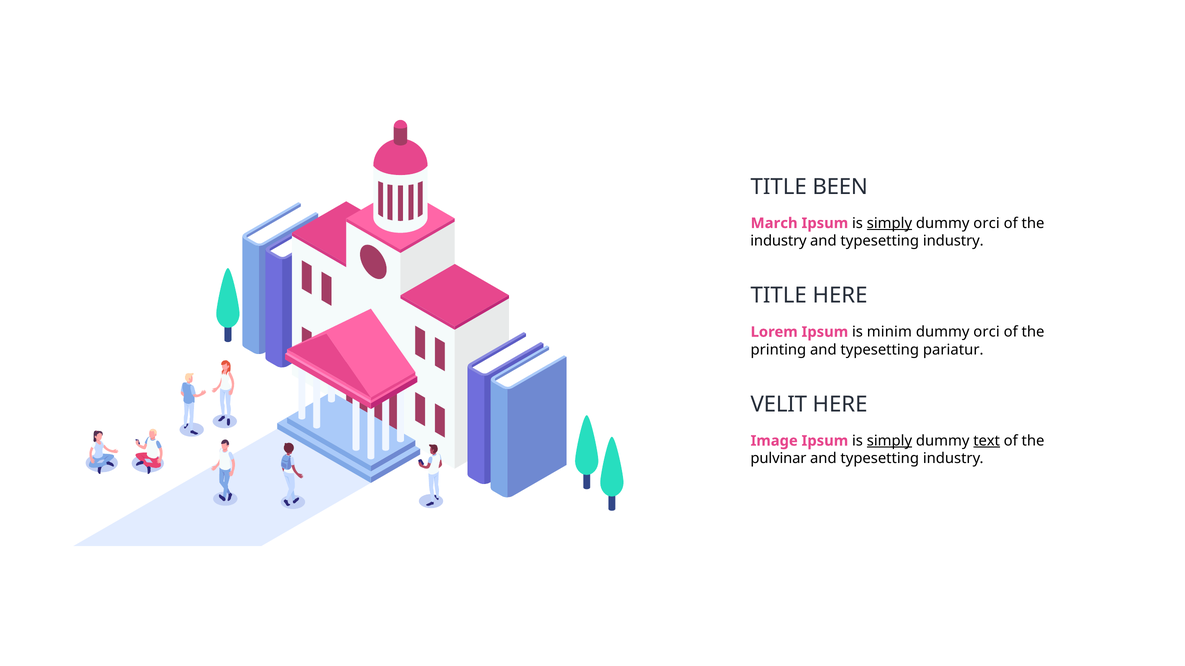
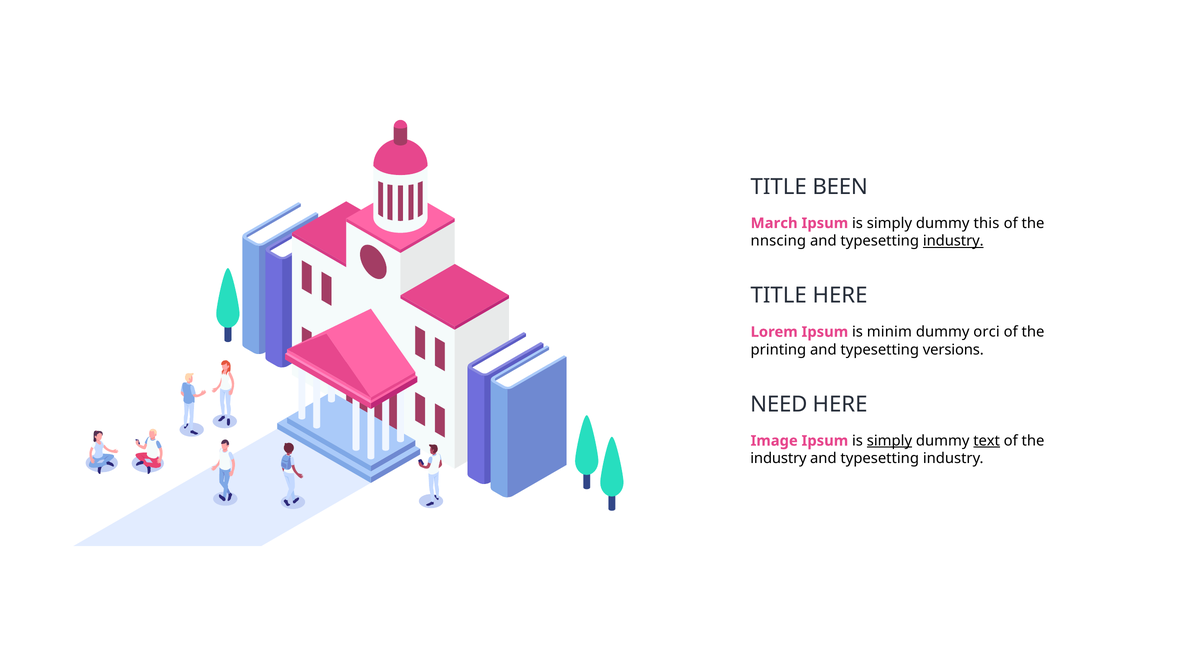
simply underline: present -> none (889, 223)
orci: orci -> this (986, 223)
industry: industry -> nnscing (778, 241)
industry underline: none -> present (953, 241)
pariatur: pariatur -> versions (953, 350)
VELIT: VELIT -> NEED (779, 405)
pulvinar: pulvinar -> industry (778, 459)
